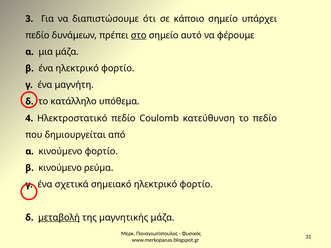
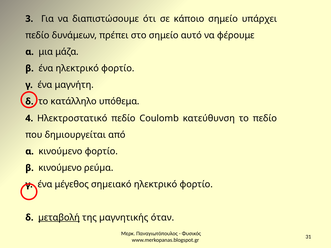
στο underline: present -> none (139, 35)
σχετικά: σχετικά -> μέγεθος (72, 185)
µαγνητικής μάζα: μάζα -> όταν (162, 218)
